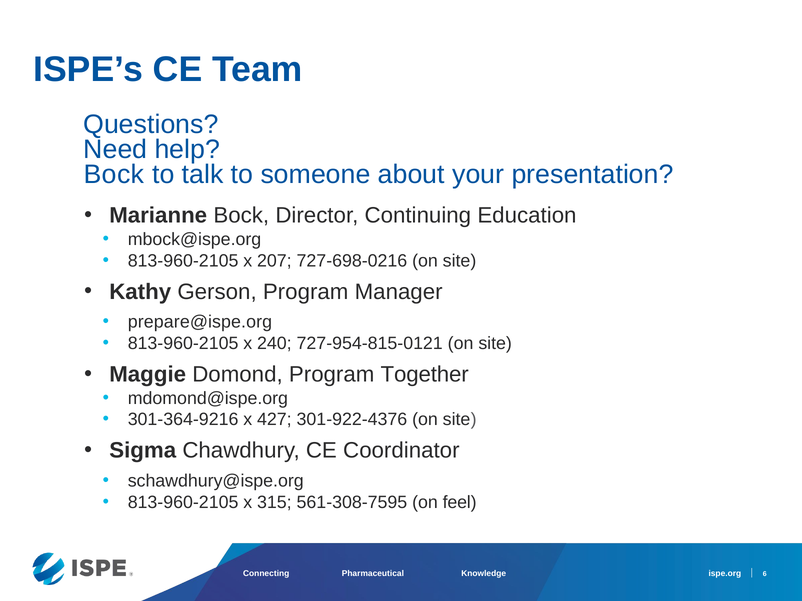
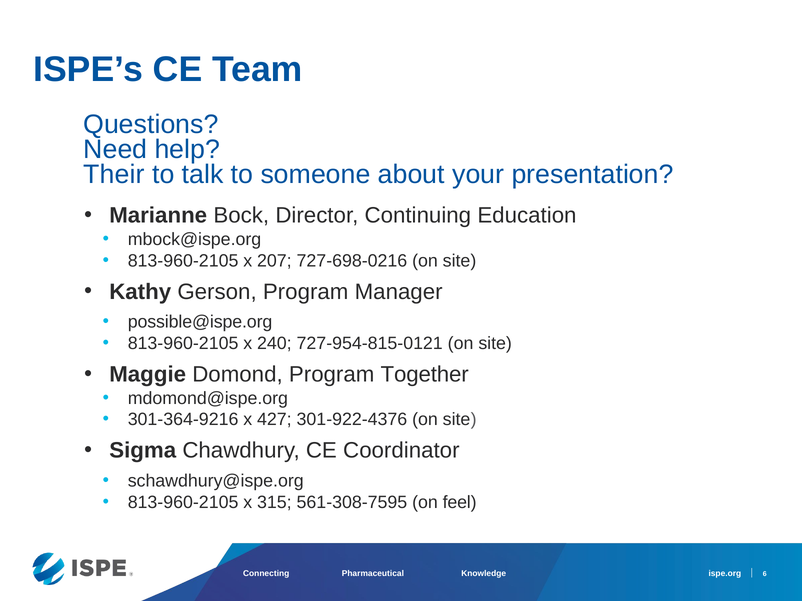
Bock: Bock -> Their (114, 174)
prepare@ispe.org: prepare@ispe.org -> possible@ispe.org (200, 322)
